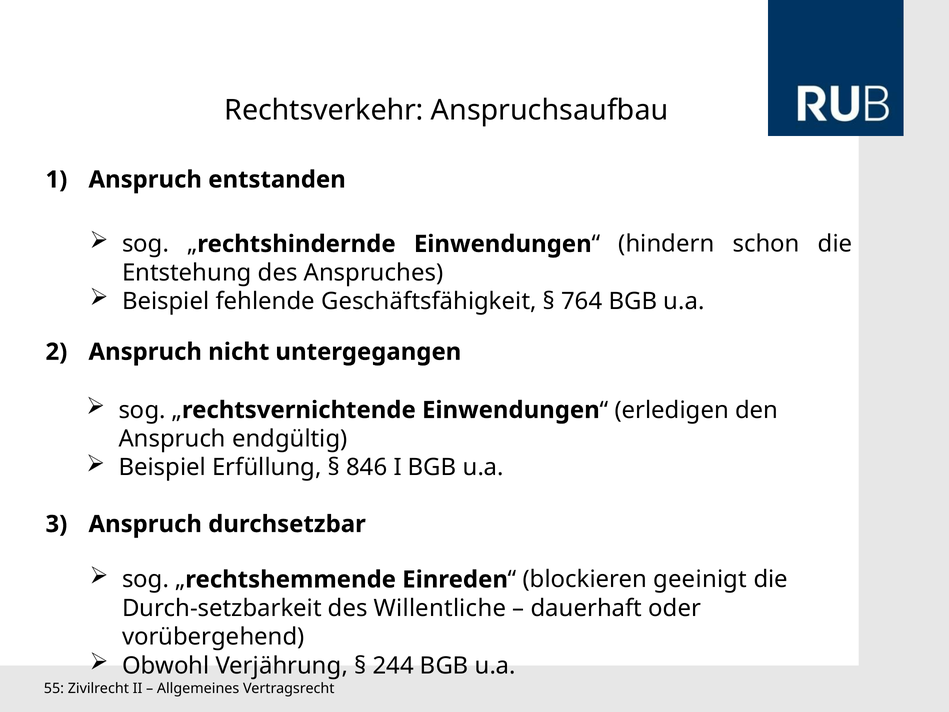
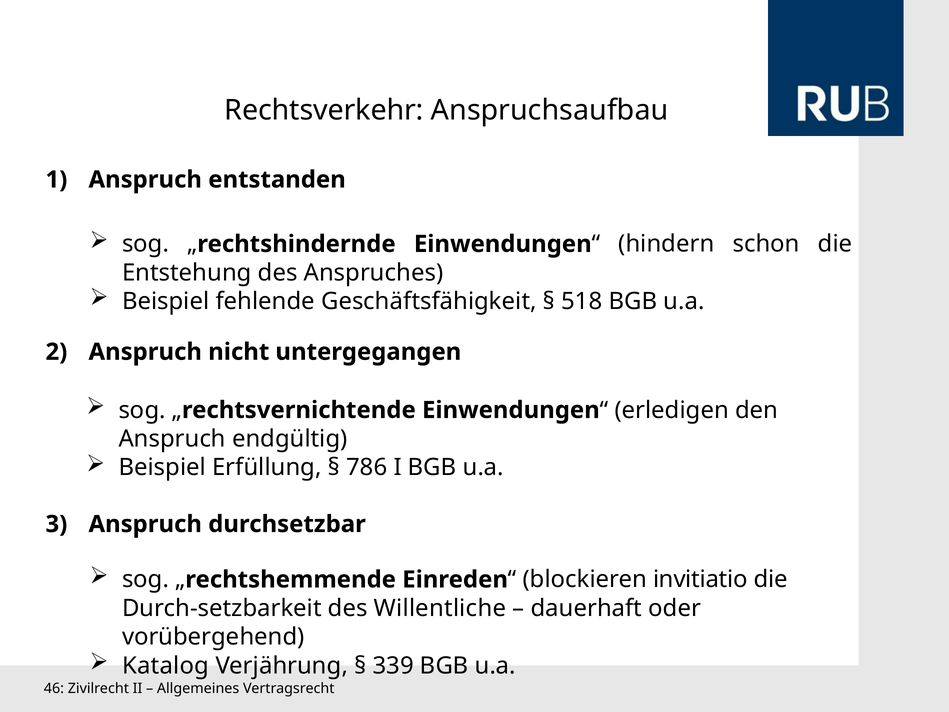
764: 764 -> 518 (582, 301)
846: 846 -> 786 (367, 467)
geeinigt: geeinigt -> invitiatio (700, 579)
Obwohl: Obwohl -> Katalog (166, 666)
244: 244 -> 339 (393, 666)
55: 55 -> 46 (54, 688)
